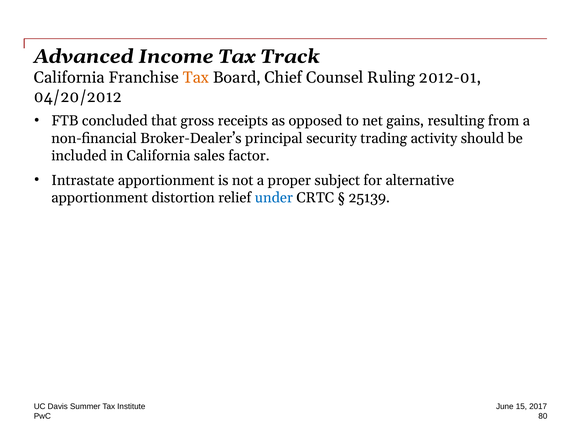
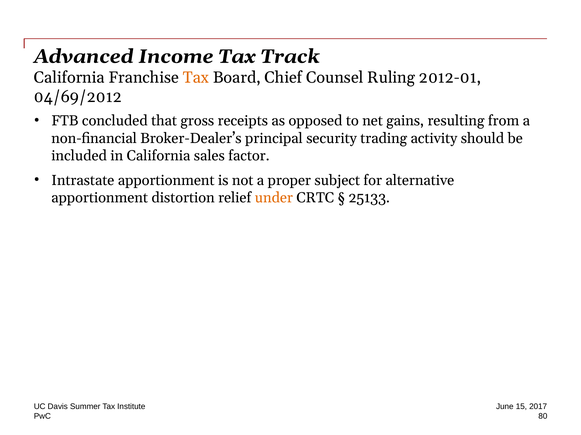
04/20/2012: 04/20/2012 -> 04/69/2012 (78, 97)
under colour: blue -> orange (274, 198)
25139: 25139 -> 25133 (369, 198)
